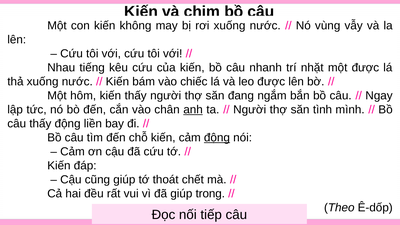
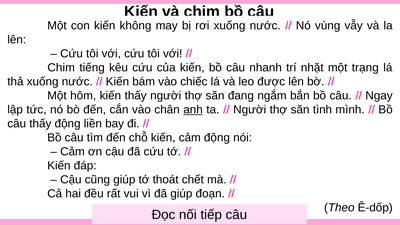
Nhau: Nhau -> Chim (61, 68)
một được: được -> trạng (365, 68)
động underline: present -> none (217, 138)
trong: trong -> đoạn (210, 194)
